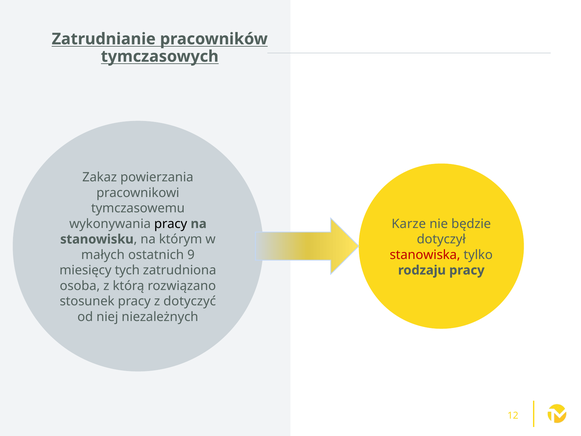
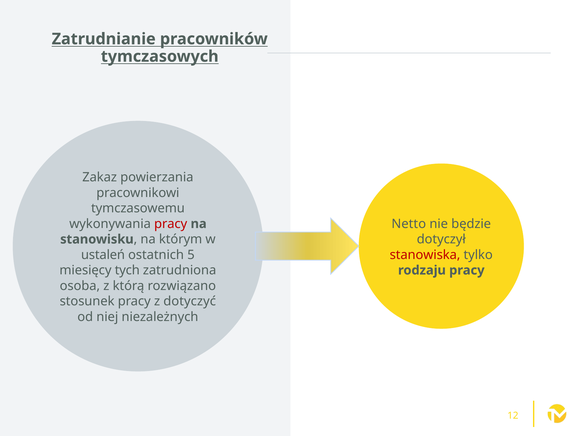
pracy colour: black -> red (171, 224)
Karze: Karze -> Netto (409, 224)
małych: małych -> ustaleń (103, 255)
9: 9 -> 5 (191, 255)
